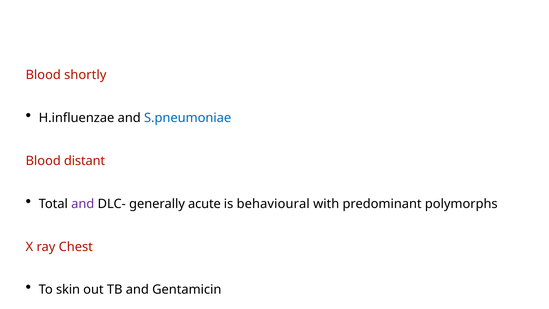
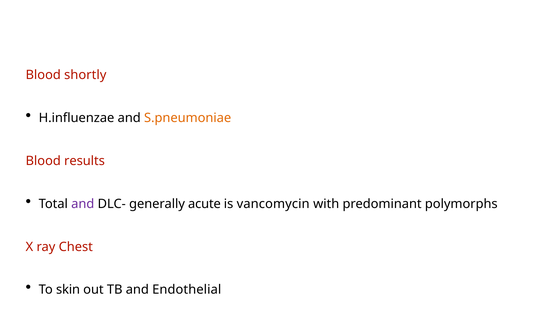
S.pneumoniae colour: blue -> orange (188, 118)
distant: distant -> results (84, 161)
behavioural: behavioural -> vancomycin (273, 204)
Gentamicin: Gentamicin -> Endothelial (187, 290)
